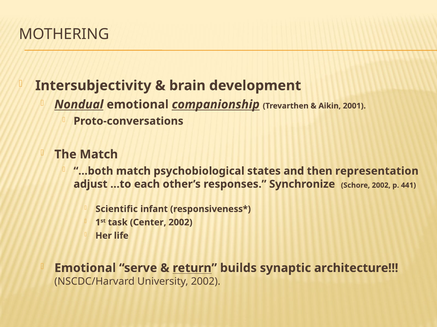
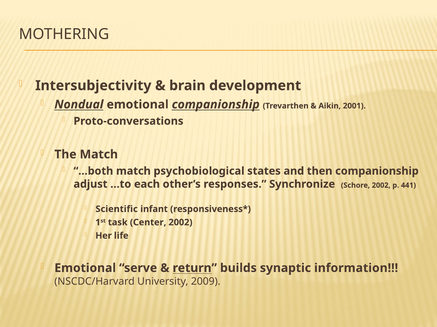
then representation: representation -> companionship (377, 171)
architecture: architecture -> information (356, 269)
University 2002: 2002 -> 2009 (206, 282)
